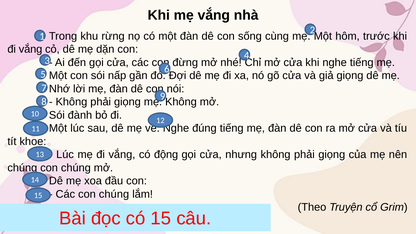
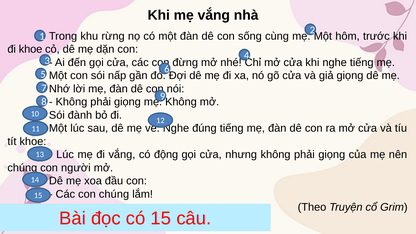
vắng: vắng -> khoe (31, 49)
chúng con chúng: chúng -> người (76, 168)
